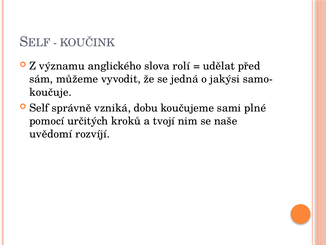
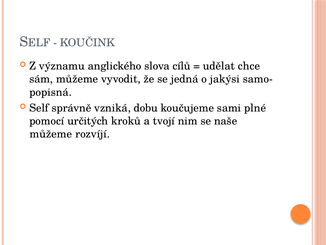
rolí: rolí -> cílů (182, 66)
před: před -> chce (249, 66)
koučuje: koučuje -> popisná (51, 92)
uvědomí: uvědomí -> můžeme (51, 134)
